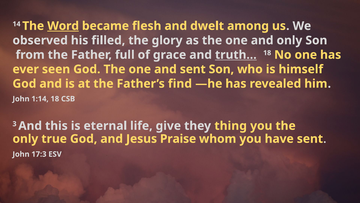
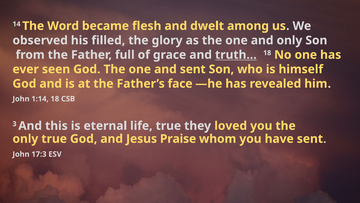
Word underline: present -> none (63, 26)
find: find -> face (180, 83)
life give: give -> true (168, 126)
thing: thing -> loved (231, 126)
